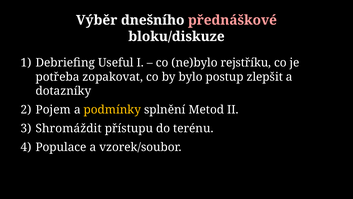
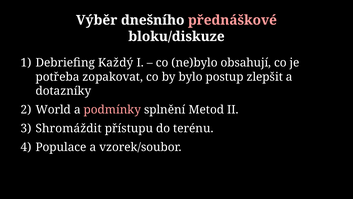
Useful: Useful -> Každý (116, 63)
rejstříku: rejstříku -> obsahují (246, 63)
Pojem: Pojem -> World (53, 110)
podmínky colour: yellow -> pink (112, 110)
